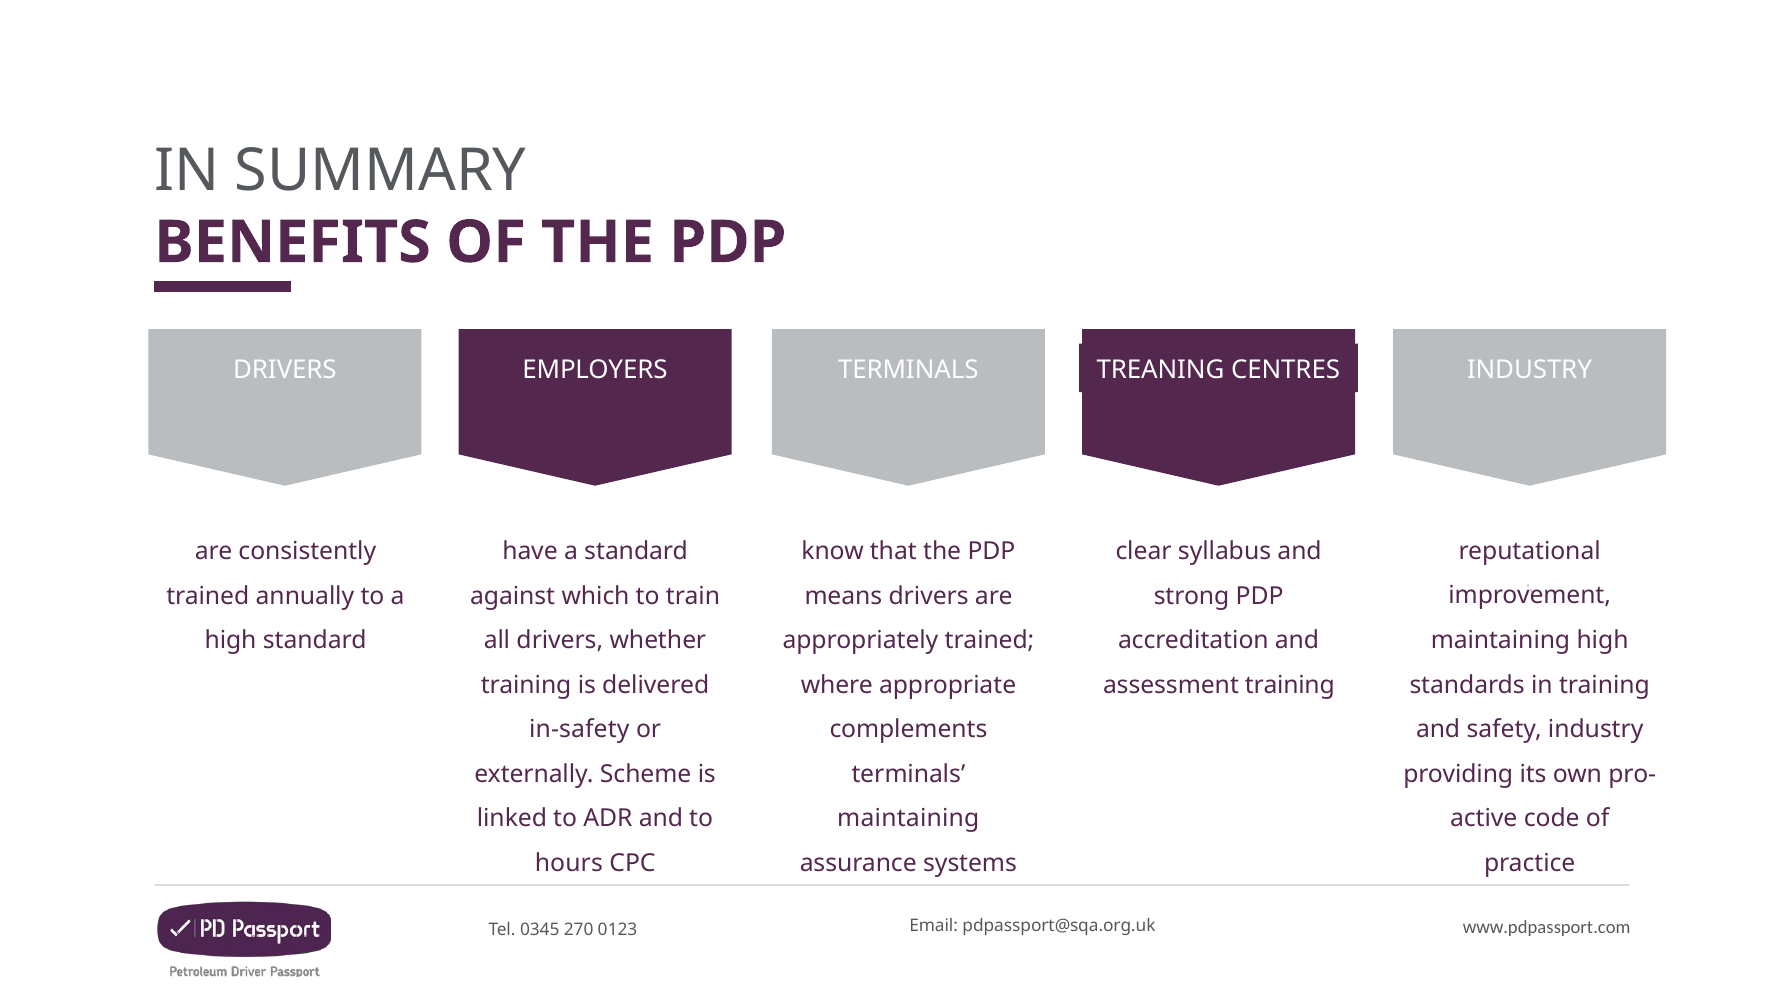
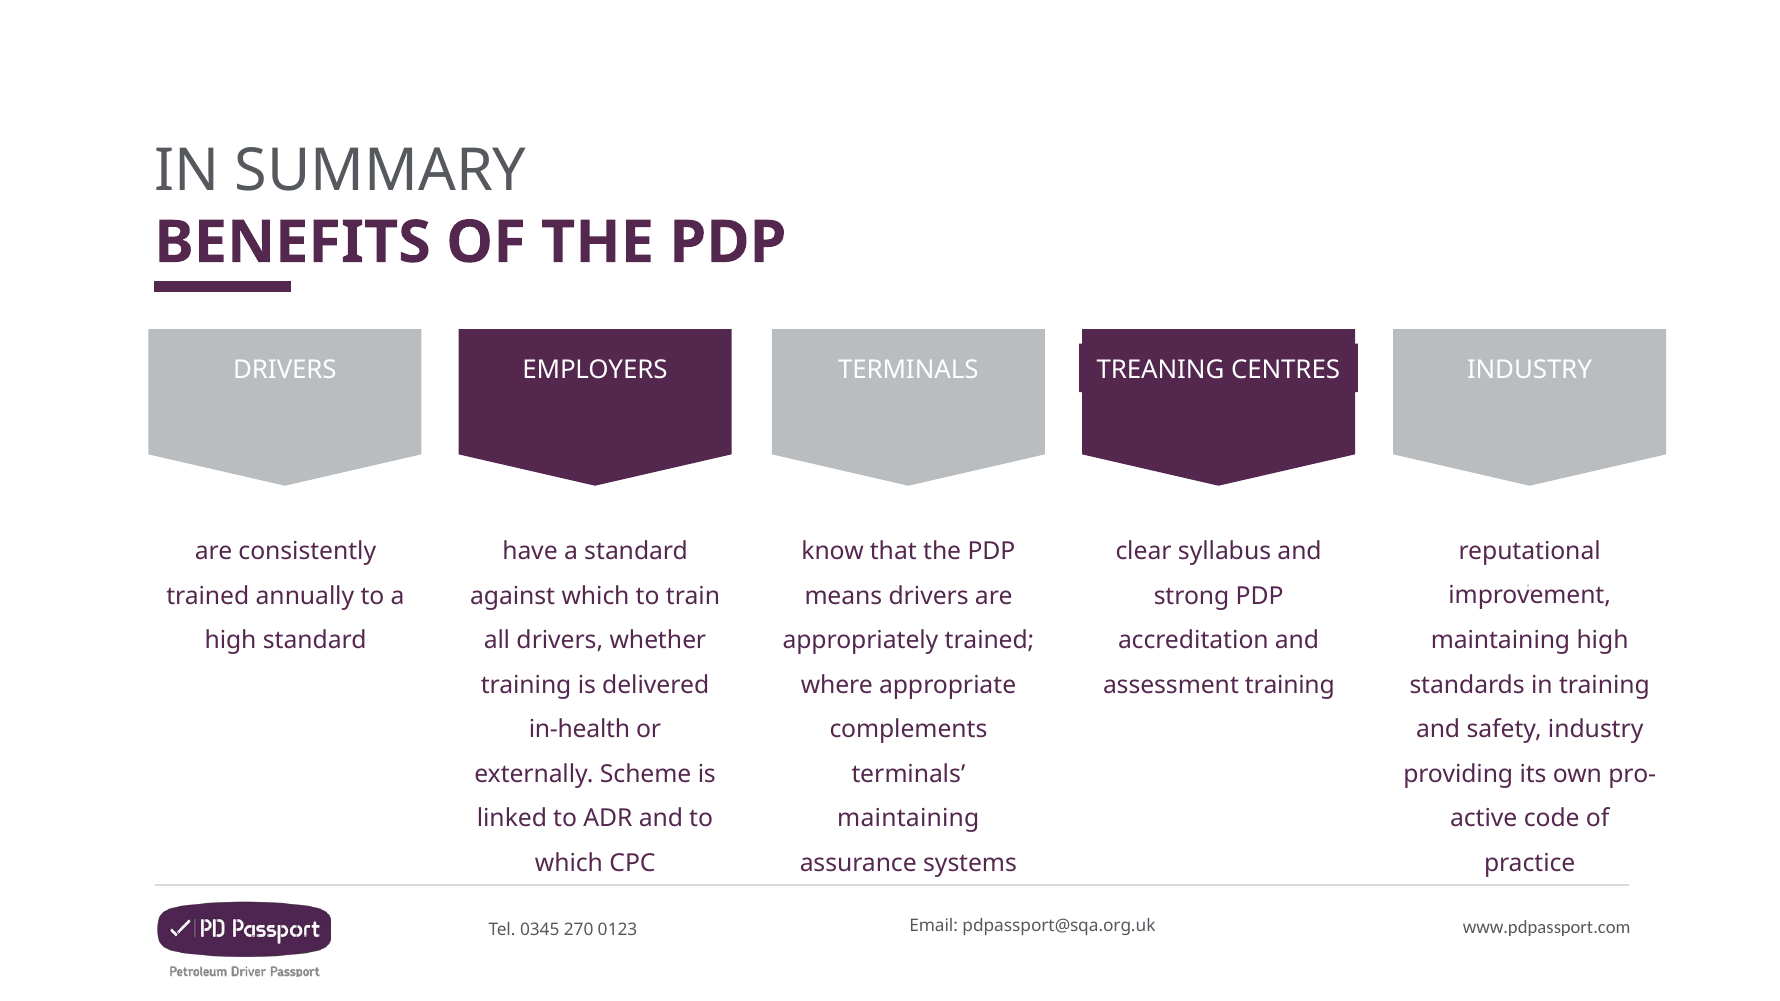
in-safety: in-safety -> in-health (579, 730)
hours: hours -> which (569, 863)
